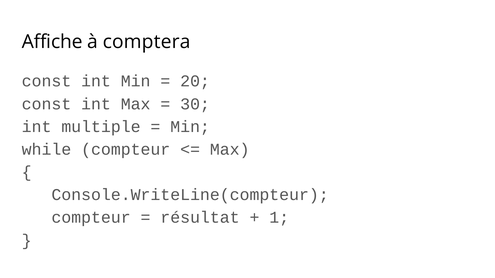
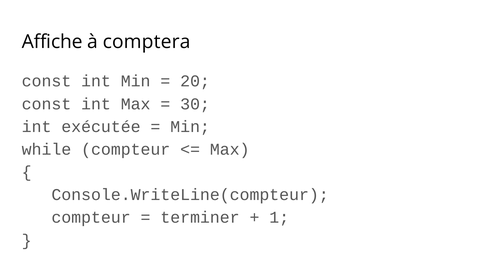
multiple: multiple -> exécutée (101, 127)
résultat: résultat -> terminer (200, 218)
